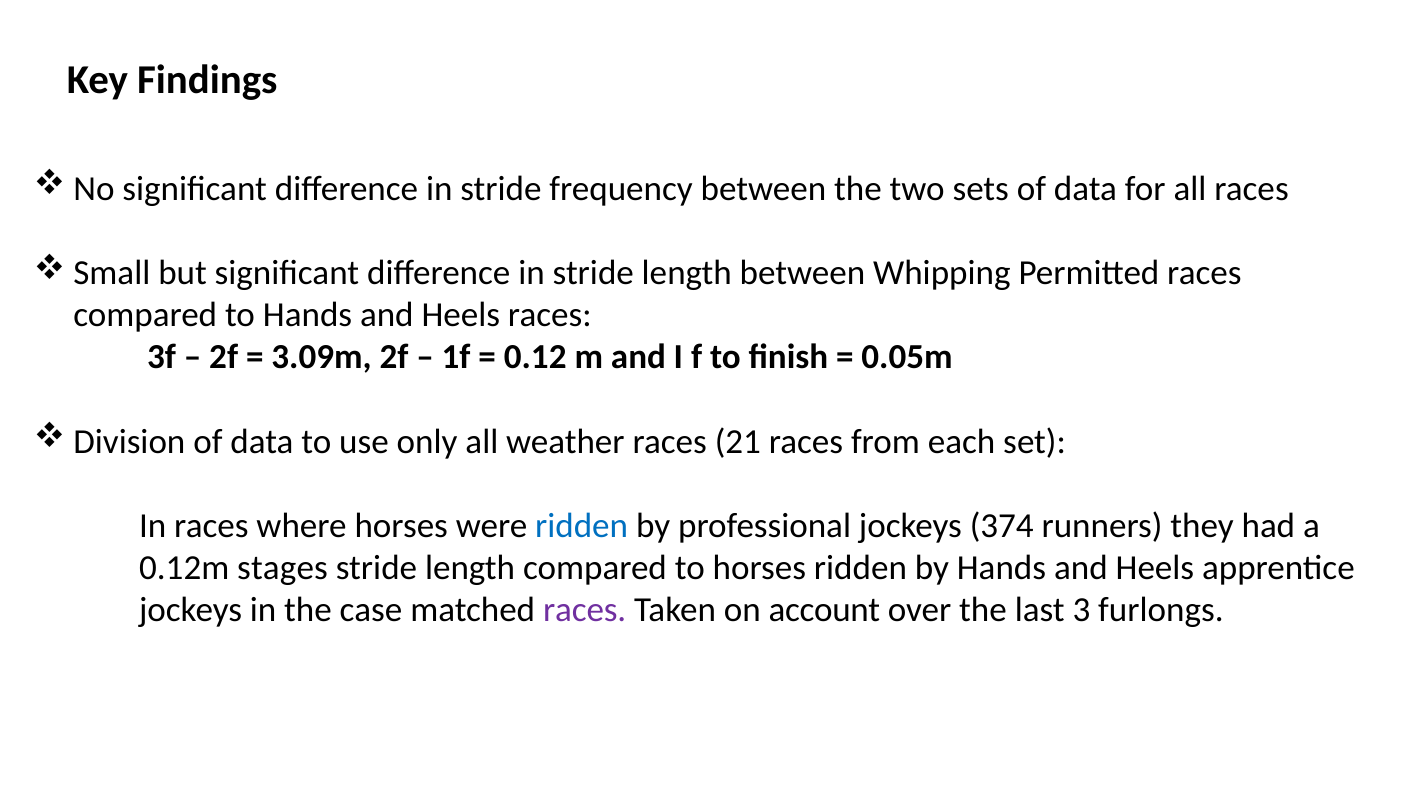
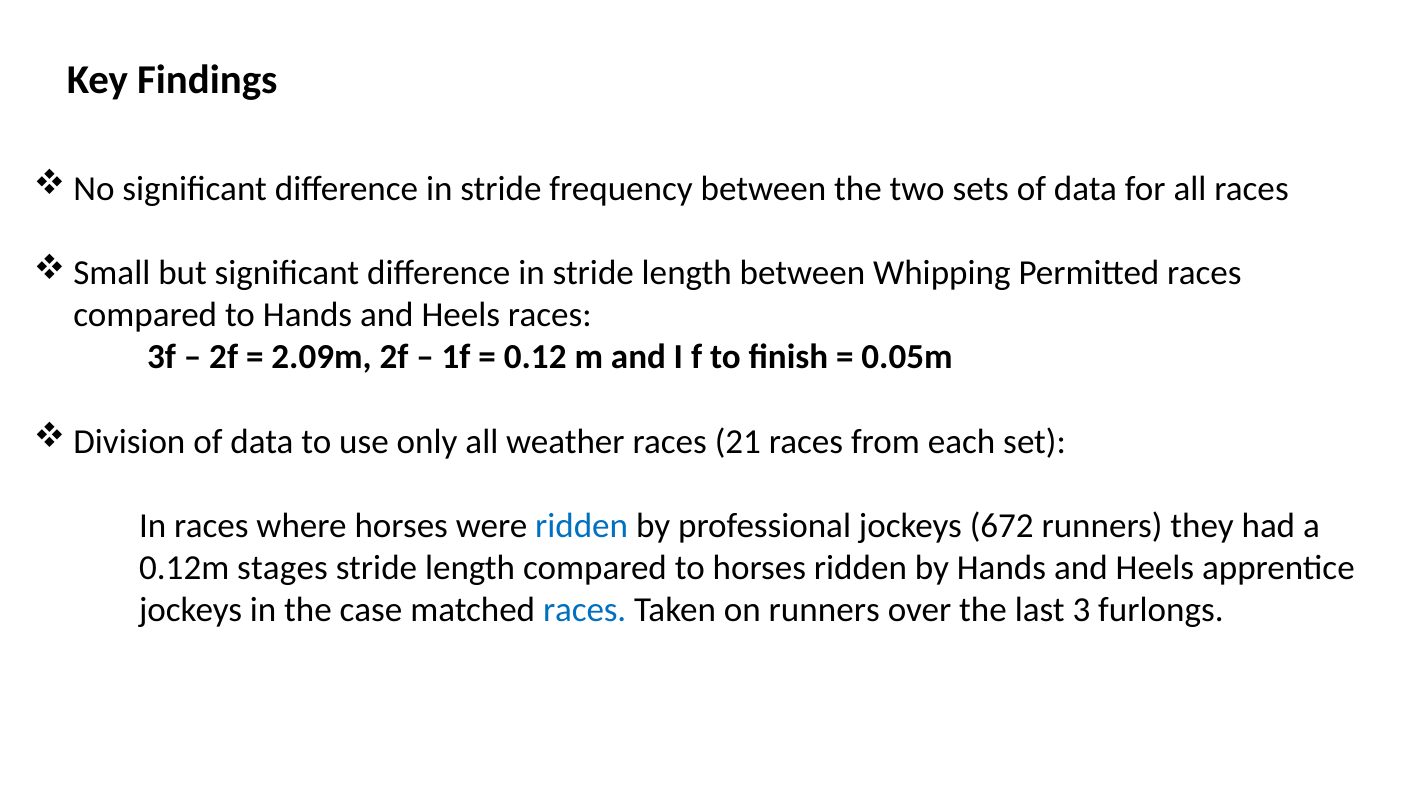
3.09m: 3.09m -> 2.09m (321, 357)
374: 374 -> 672 (1002, 526)
races colour: purple -> blue (585, 610)
on account: account -> runners (824, 610)
